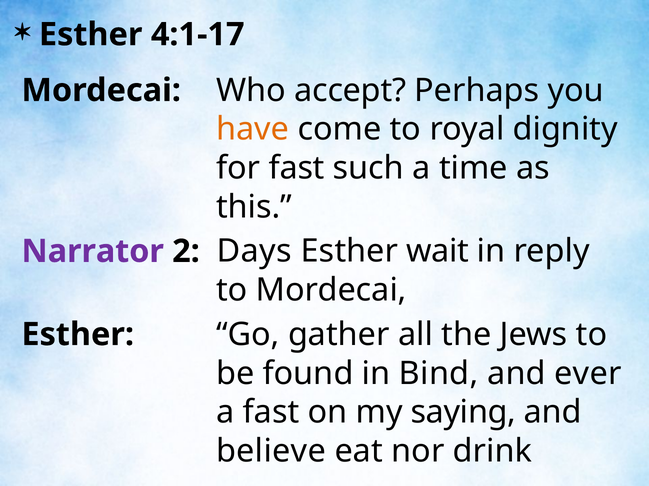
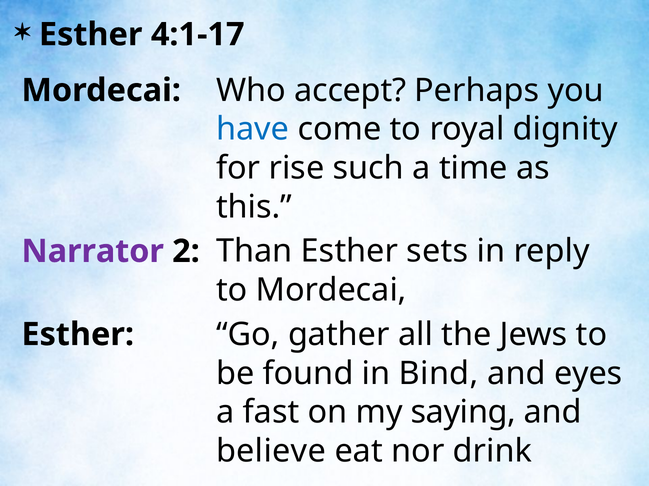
have colour: orange -> blue (253, 129)
for fast: fast -> rise (296, 168)
Days: Days -> Than (254, 252)
wait: wait -> sets (437, 252)
ever: ever -> eyes (588, 374)
